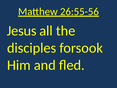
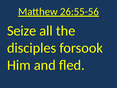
Jesus: Jesus -> Seize (22, 31)
